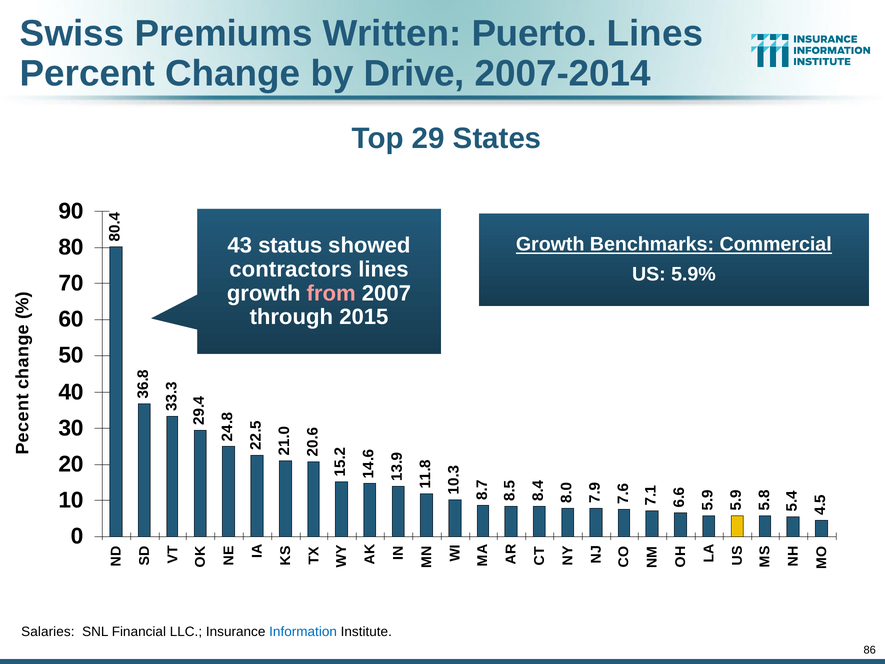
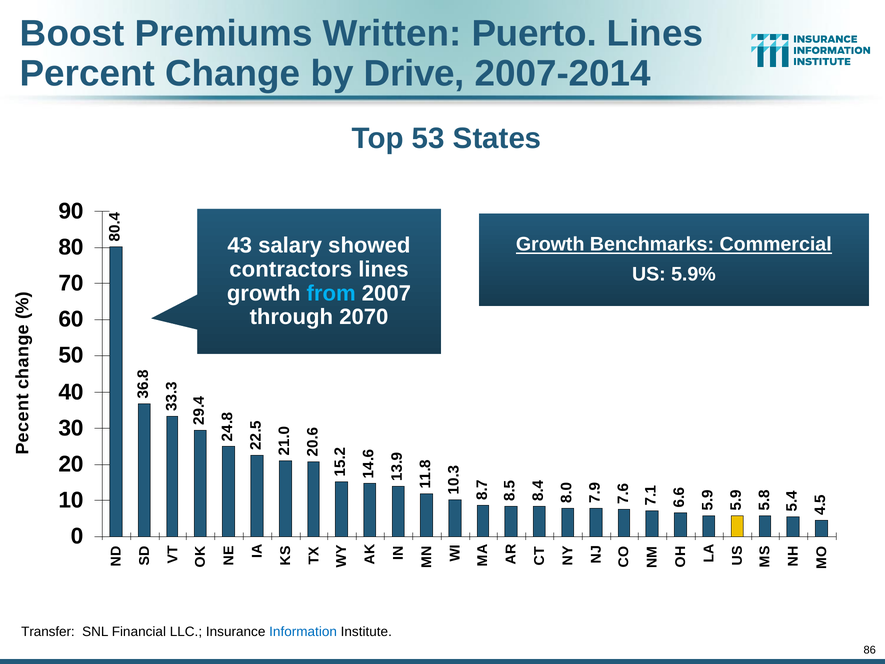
Swiss: Swiss -> Boost (72, 34)
29: 29 -> 53 (428, 138)
status: status -> salary (290, 245)
from colour: pink -> light blue (331, 293)
2015: 2015 -> 2070 (364, 317)
Salaries: Salaries -> Transfer (48, 631)
